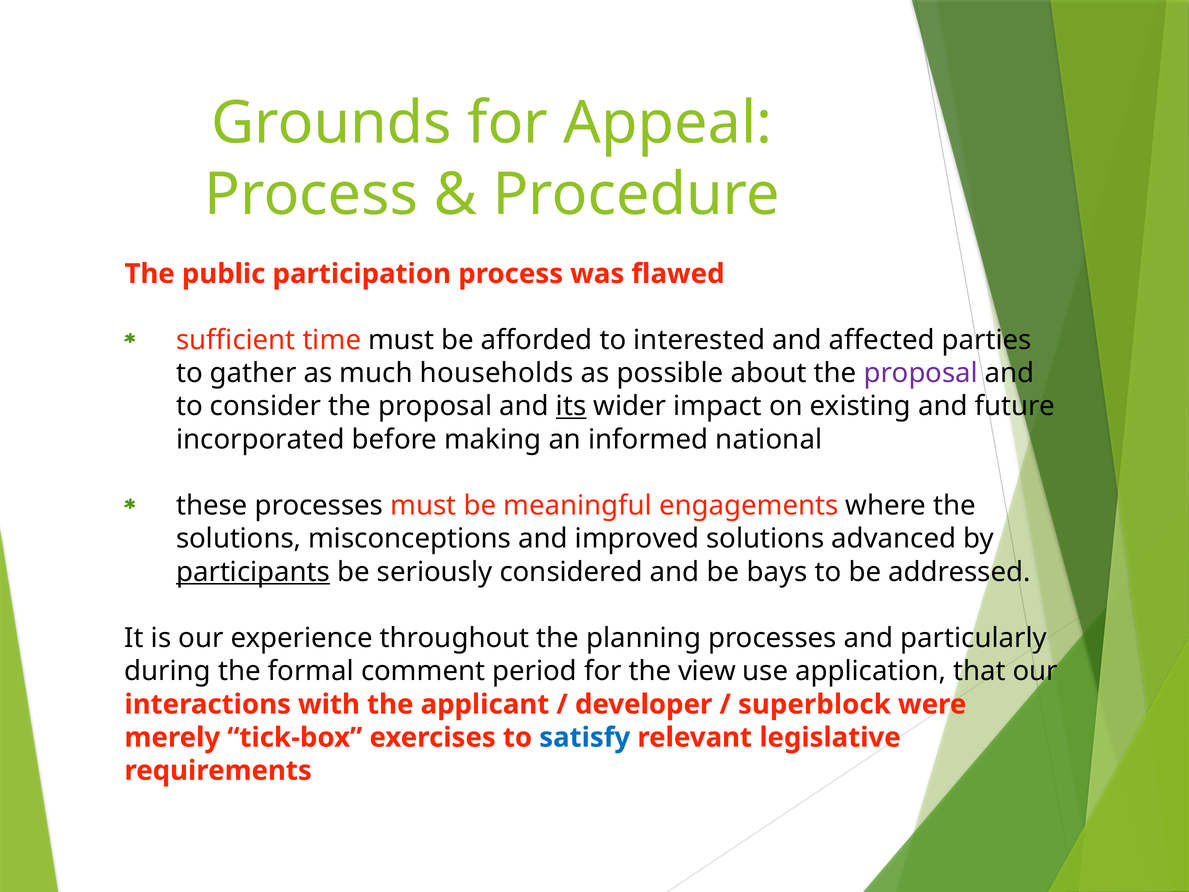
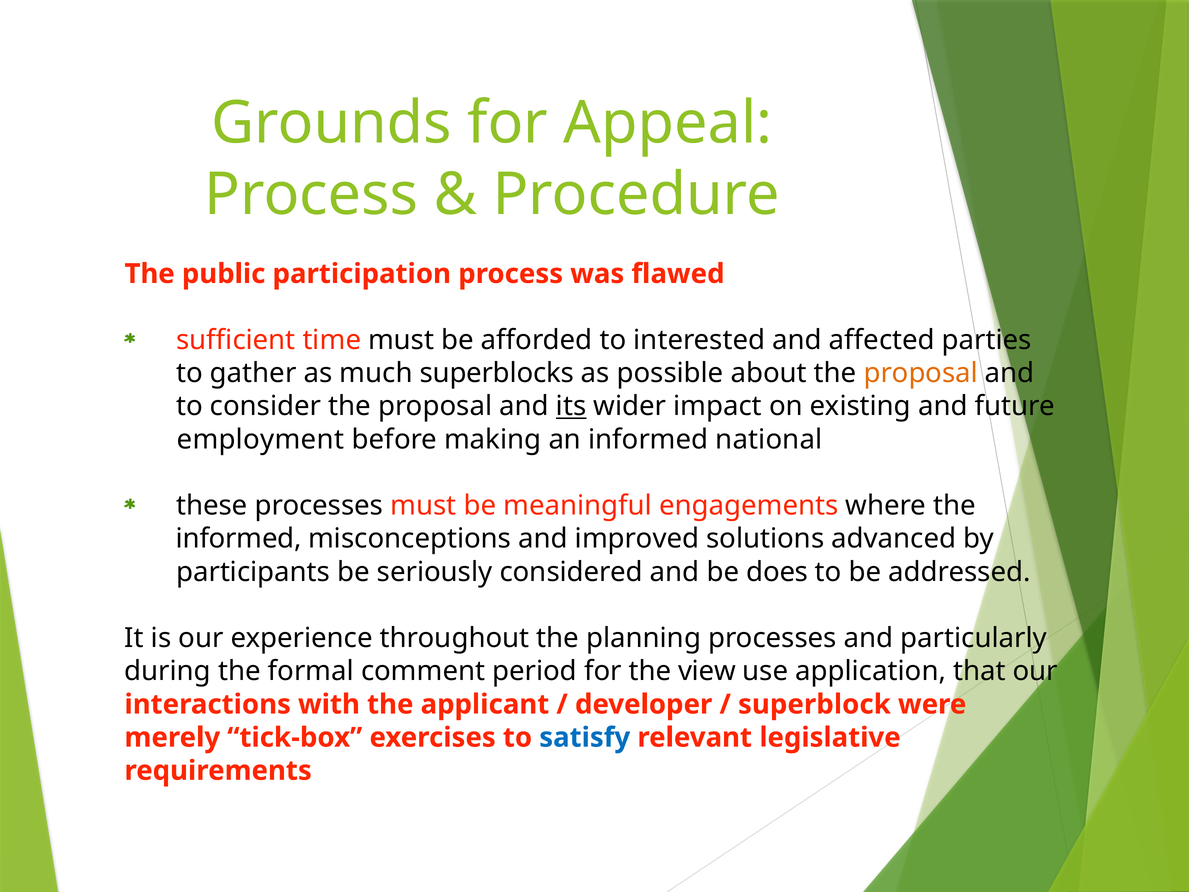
households: households -> superblocks (497, 373)
proposal colour: purple -> orange (921, 373)
incorporated: incorporated -> employment (260, 439)
solutions: solutions -> informed (239, 539)
participants underline: present -> none (253, 572)
bays: bays -> does (777, 572)
